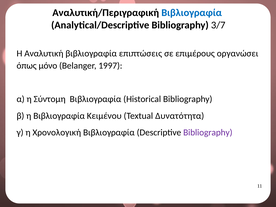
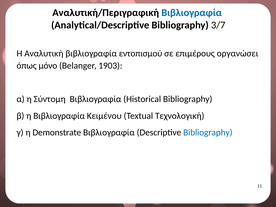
επιπτώσεις: επιπτώσεις -> εντοπισμού (141, 53)
1997: 1997 -> 1903 (110, 66)
Δυνατότητα: Δυνατότητα -> Τεχνολογική (180, 116)
Χρονολογική: Χρονολογική -> Demonstrate (57, 133)
Bibliography colour: purple -> blue (208, 133)
